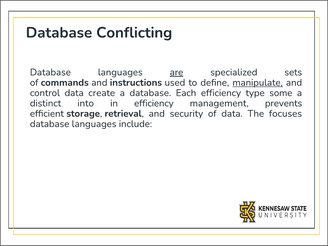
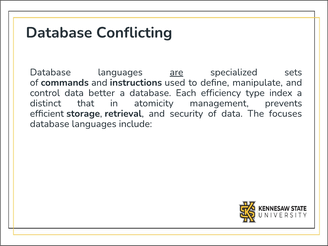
manipulate underline: present -> none (258, 83)
create: create -> better (102, 93)
some: some -> index (281, 93)
into: into -> that (86, 103)
in efficiency: efficiency -> atomicity (154, 103)
